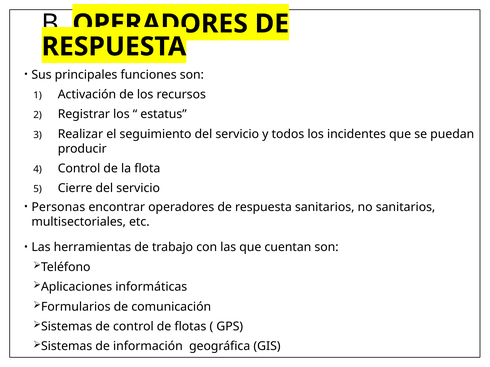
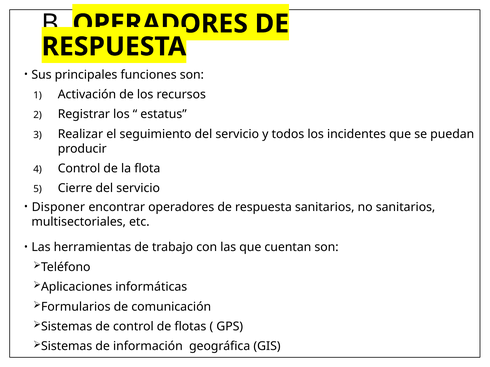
Personas: Personas -> Disponer (58, 207)
